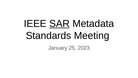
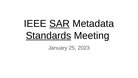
Standards underline: none -> present (48, 35)
